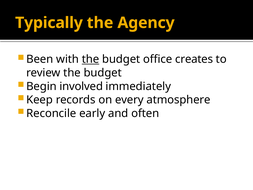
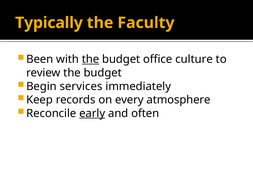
Agency: Agency -> Faculty (146, 23)
creates: creates -> culture (194, 59)
involved: involved -> services (81, 86)
early underline: none -> present (92, 113)
